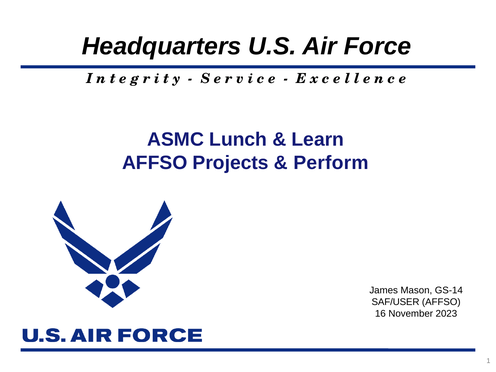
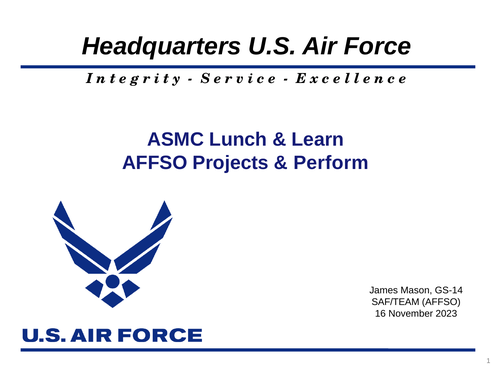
SAF/USER: SAF/USER -> SAF/TEAM (395, 302)
